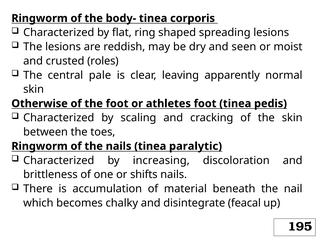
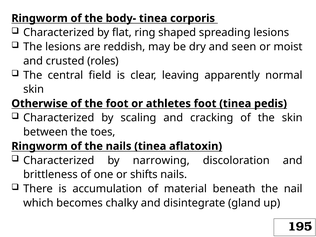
pale: pale -> field (100, 75)
paralytic: paralytic -> aflatoxin (196, 146)
increasing: increasing -> narrowing (161, 160)
feacal: feacal -> gland (244, 203)
